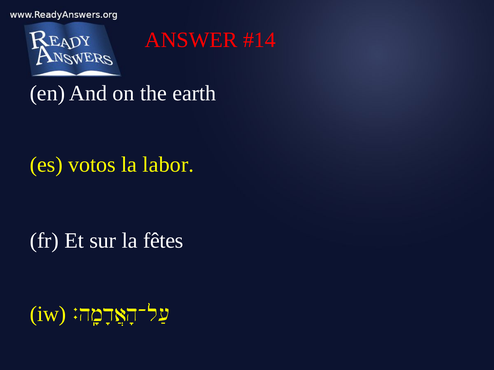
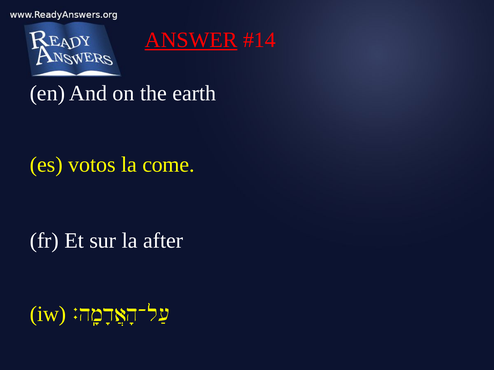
ANSWER underline: none -> present (191, 40)
labor: labor -> come (168, 165)
fêtes: fêtes -> after (163, 241)
